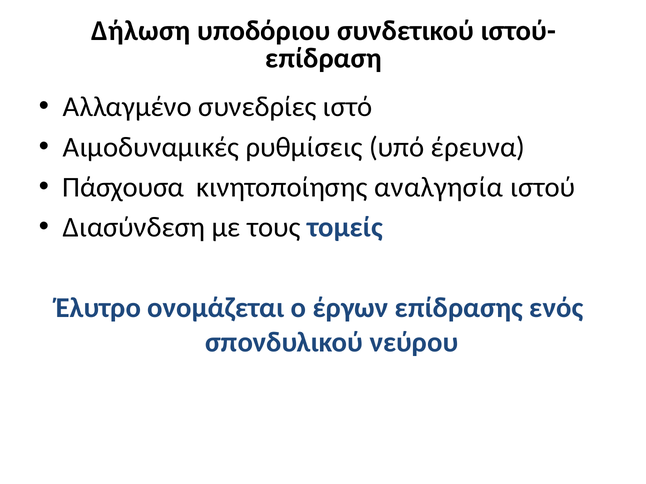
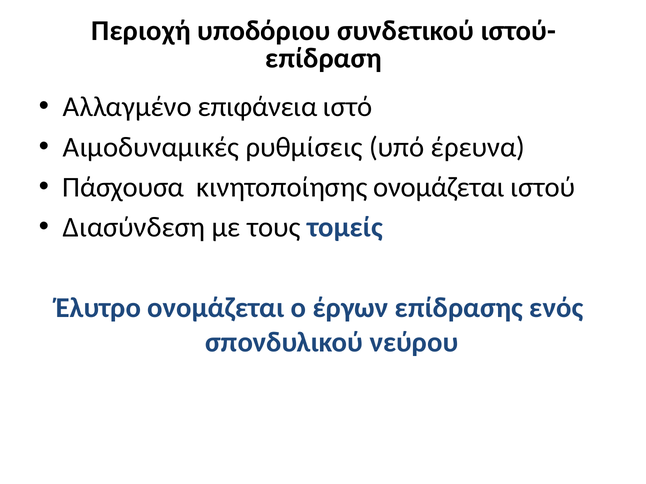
Δήλωση: Δήλωση -> Περιοχή (141, 31)
συνεδρίες: συνεδρίες -> επιφάνεια (258, 107)
κινητοποίησης αναλγησία: αναλγησία -> ονομάζεται (439, 187)
